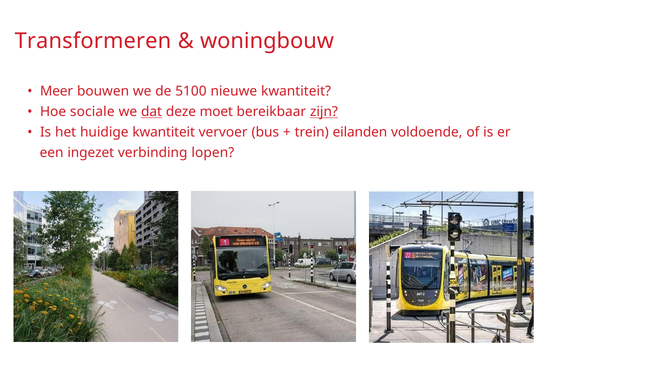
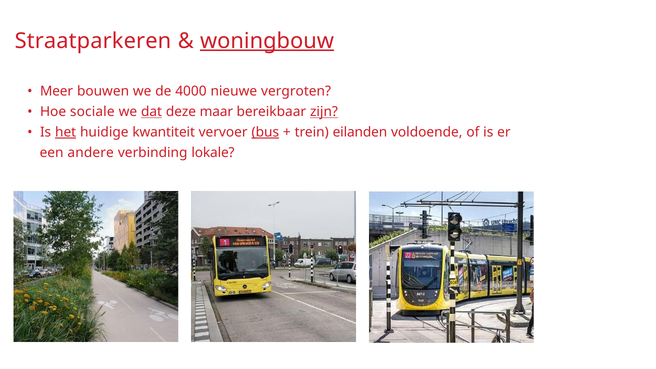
Transformeren: Transformeren -> Straatparkeren (93, 41)
woningbouw underline: none -> present (267, 41)
5100: 5100 -> 4000 (191, 91)
nieuwe kwantiteit: kwantiteit -> vergroten (296, 91)
moet: moet -> maar (216, 112)
het underline: none -> present (66, 132)
bus underline: none -> present (265, 132)
ingezet: ingezet -> andere (91, 153)
lopen: lopen -> lokale (213, 153)
